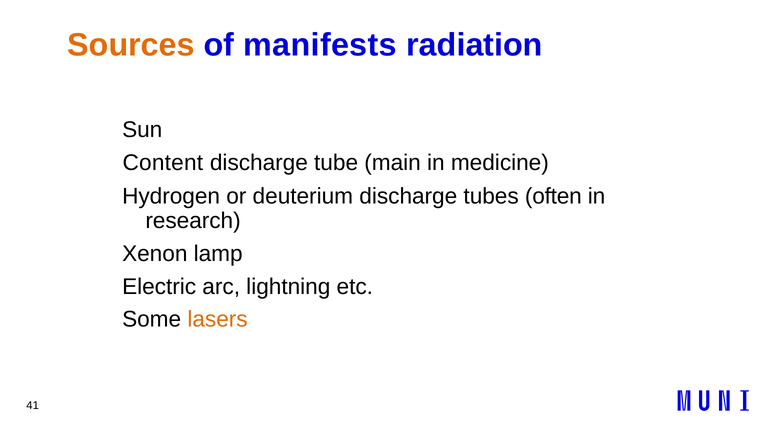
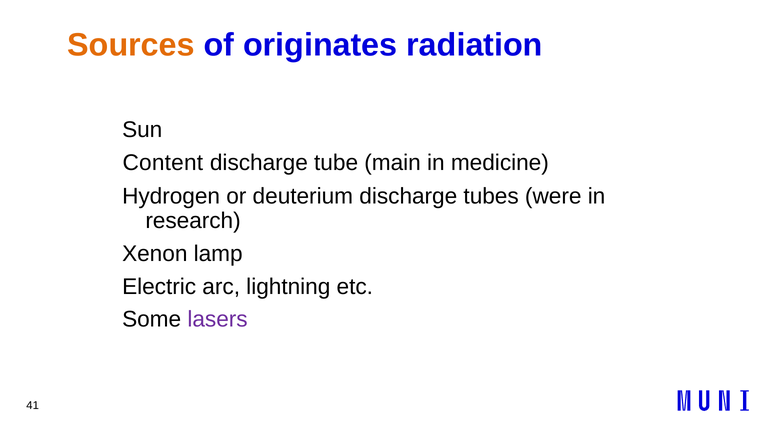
manifests: manifests -> originates (320, 45)
often: often -> were (553, 196)
lasers colour: orange -> purple (218, 319)
